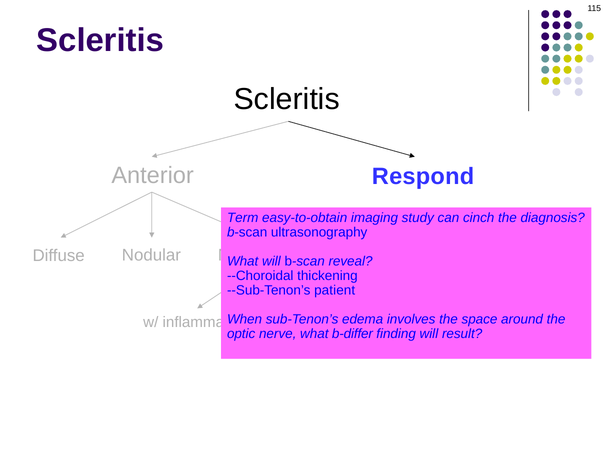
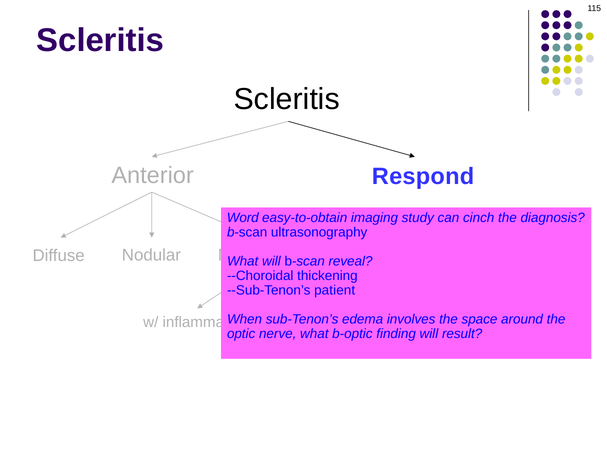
Term: Term -> Word (243, 218)
b-differ: b-differ -> b-optic (352, 334)
